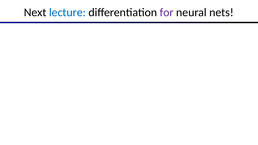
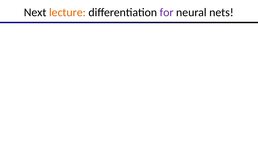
lecture colour: blue -> orange (67, 12)
